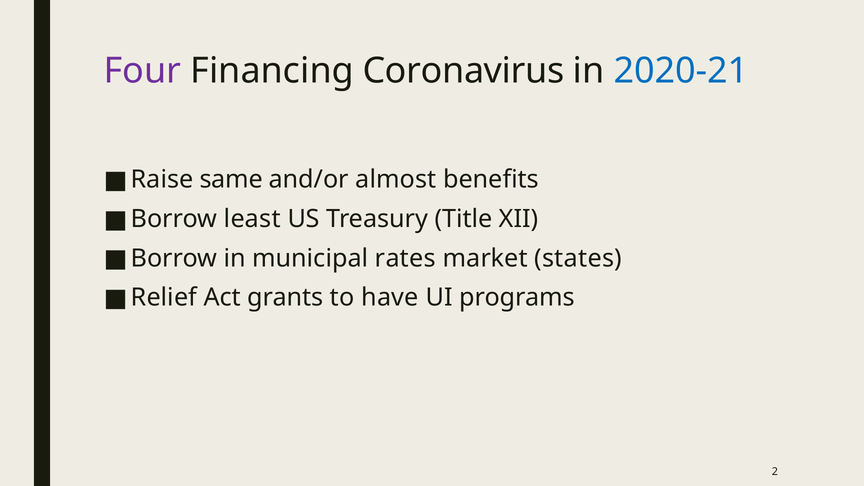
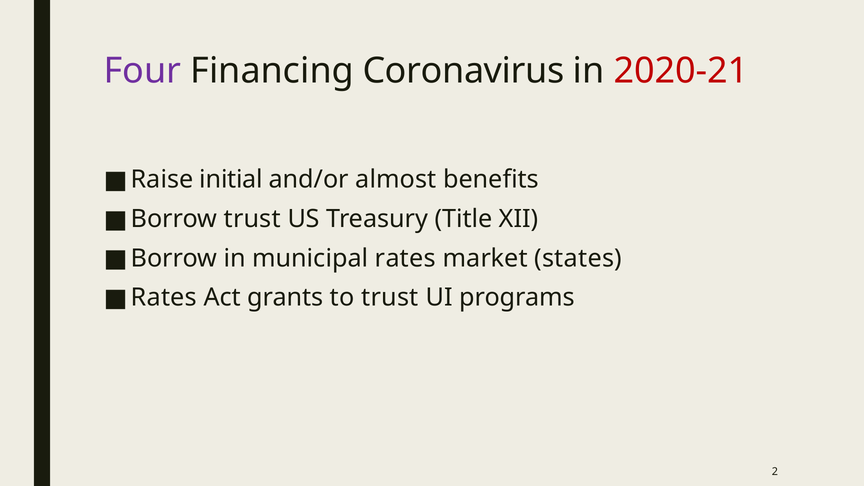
2020-21 colour: blue -> red (681, 71)
same: same -> initial (231, 180)
Borrow least: least -> trust (252, 219)
Relief: Relief -> Rates (164, 297)
to have: have -> trust (390, 297)
